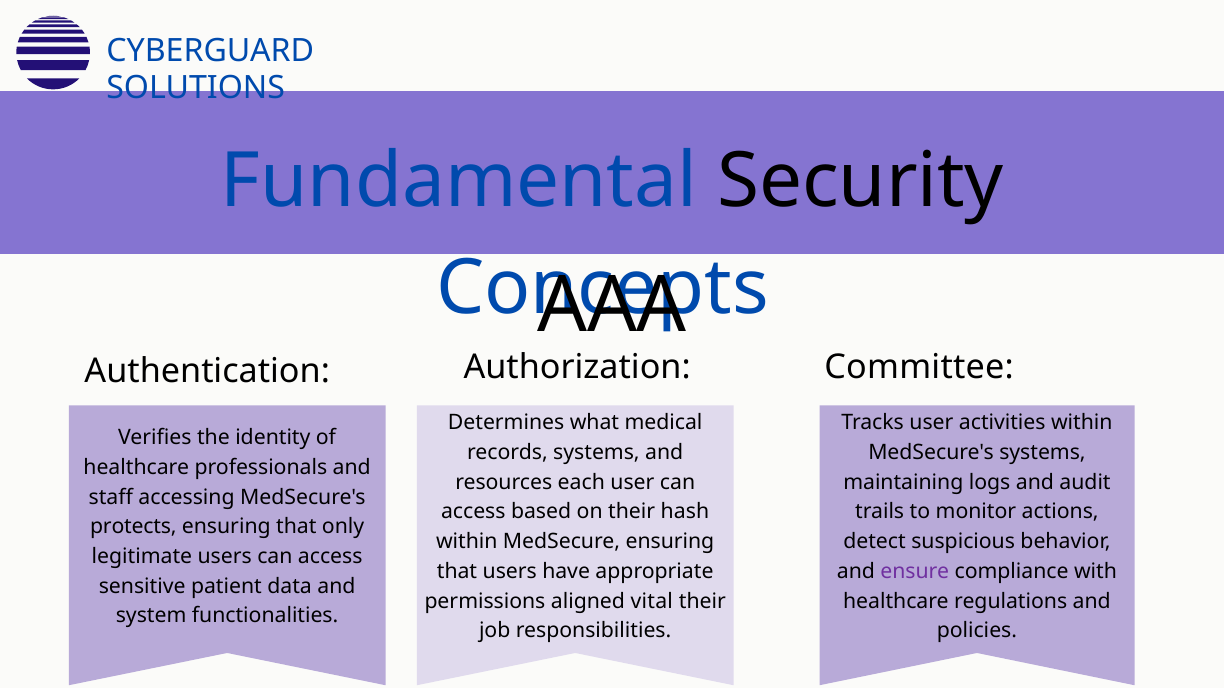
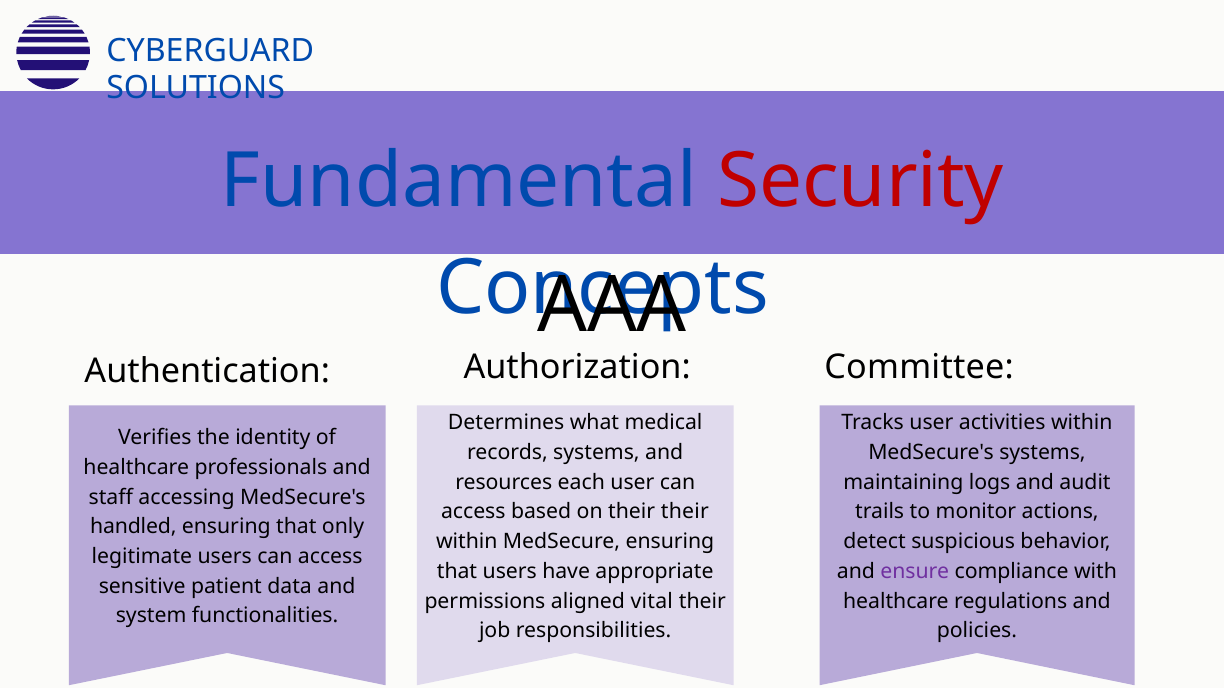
Security colour: black -> red (861, 181)
their hash: hash -> their (685, 512)
protects: protects -> handled (133, 527)
